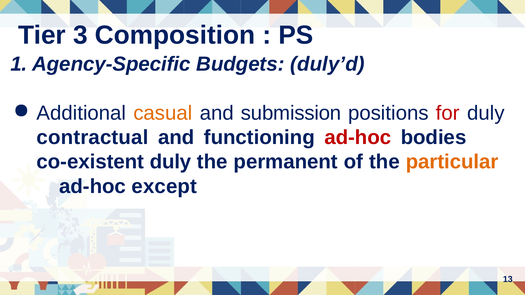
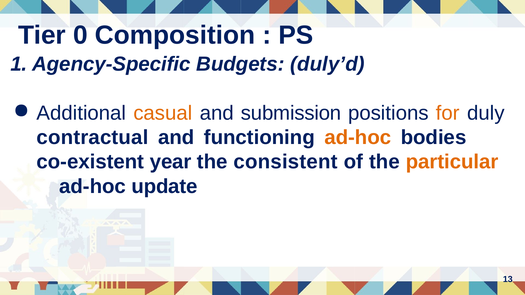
3: 3 -> 0 (80, 35)
for colour: red -> orange (448, 113)
ad-hoc colour: red -> orange (358, 138)
co-existent duly: duly -> year (171, 162)
permanent: permanent -> consistent (286, 162)
except: except -> update (164, 187)
